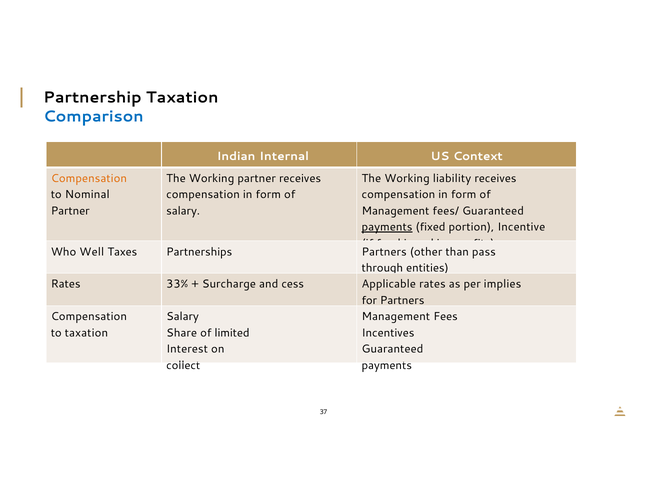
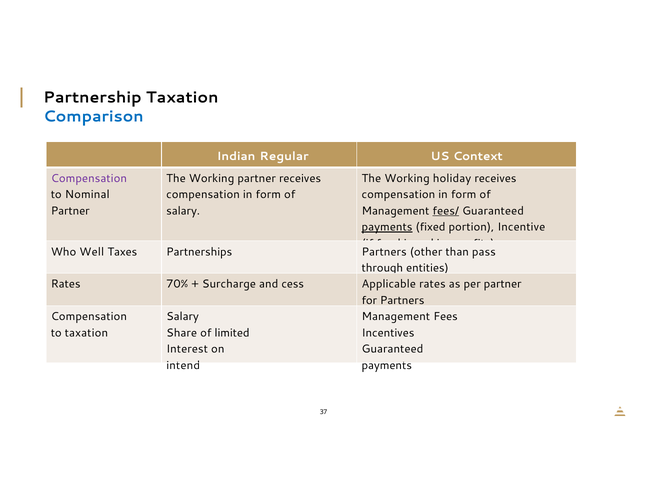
Internal: Internal -> Regular (284, 156)
Compensation colour: orange -> purple (89, 178)
liability: liability -> holiday (452, 178)
fees/ underline: none -> present (446, 211)
33%: 33% -> 70% (177, 284)
per implies: implies -> partner (503, 284)
collect: collect -> intend (183, 365)
